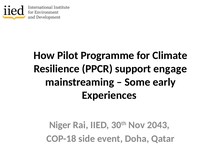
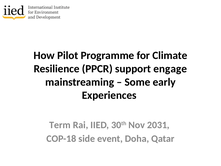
Niger: Niger -> Term (60, 125)
2043: 2043 -> 2031 (158, 125)
